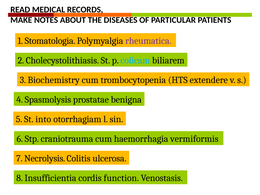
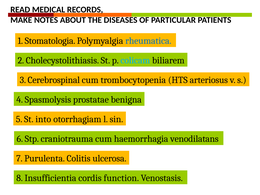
rheumatica colour: purple -> blue (148, 41)
Biochemistry: Biochemistry -> Cerebrospinal (54, 80)
extendere: extendere -> arteriosus (209, 80)
vermiformis: vermiformis -> venodilatans (194, 139)
Necrolysis: Necrolysis -> Purulenta (45, 158)
